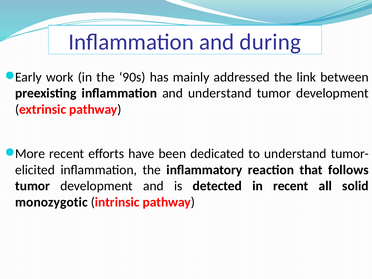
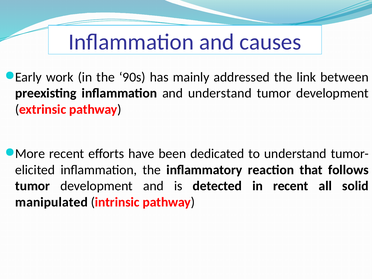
during: during -> causes (270, 42)
monozygotic: monozygotic -> manipulated (51, 202)
